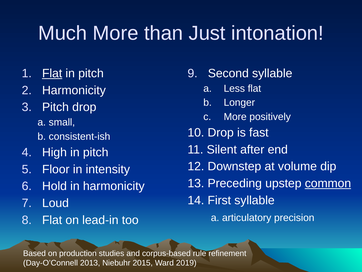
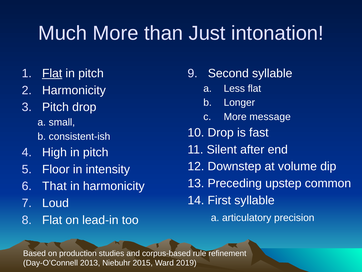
positively: positively -> message (270, 117)
common underline: present -> none (328, 183)
Hold: Hold -> That (54, 186)
